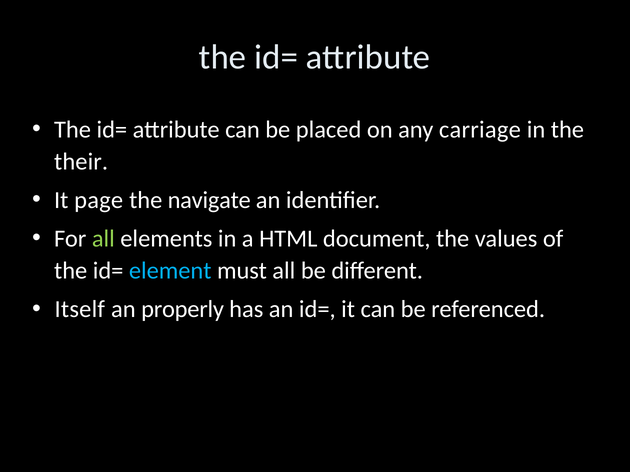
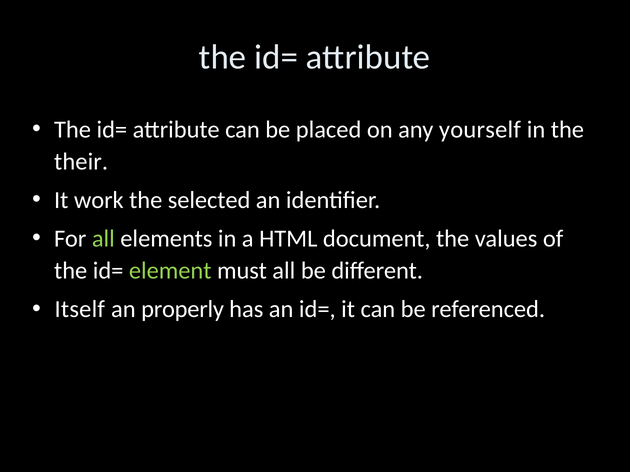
carriage: carriage -> yourself (480, 130)
page: page -> work (99, 200)
navigate: navigate -> selected (209, 200)
element colour: light blue -> light green (170, 271)
